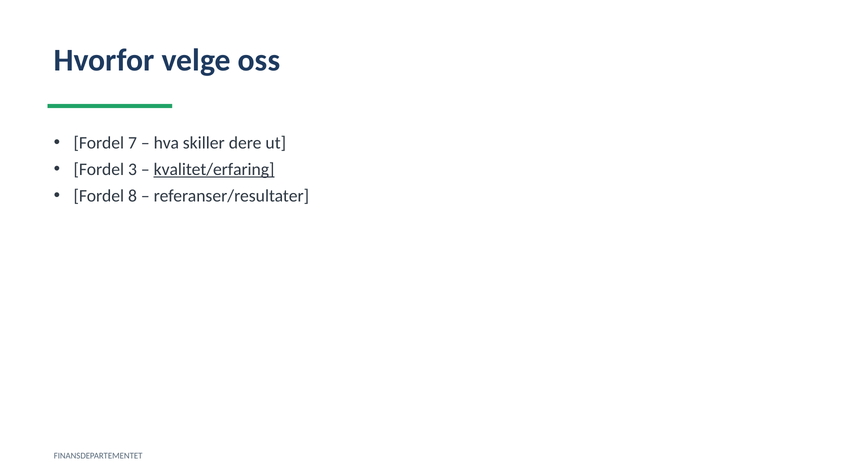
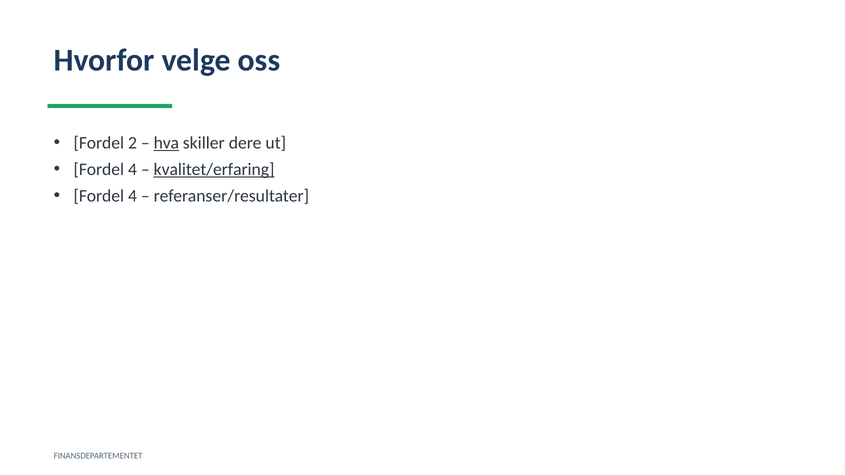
7: 7 -> 2 (133, 143)
hva underline: none -> present (166, 143)
3: 3 -> 4 (133, 170)
8: 8 -> 4 (133, 196)
